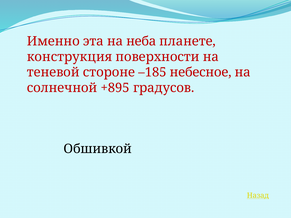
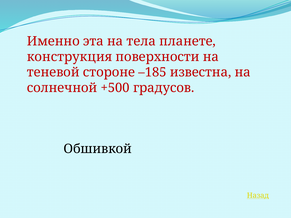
неба: неба -> тела (141, 41)
небесное: небесное -> известна (201, 72)
+895: +895 -> +500 (115, 88)
